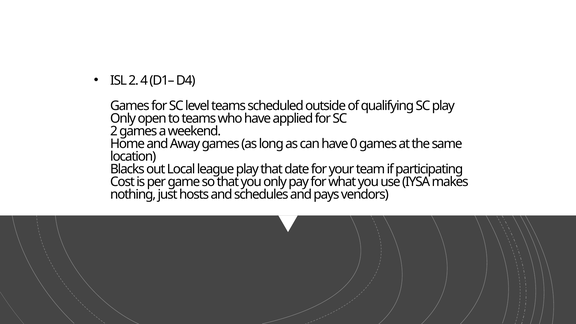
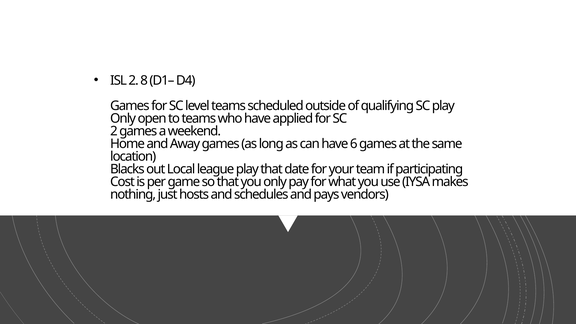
4: 4 -> 8 (144, 81)
0: 0 -> 6 (354, 144)
